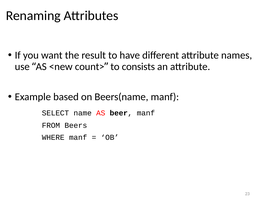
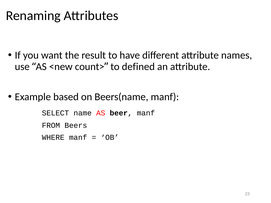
consists: consists -> defined (138, 67)
